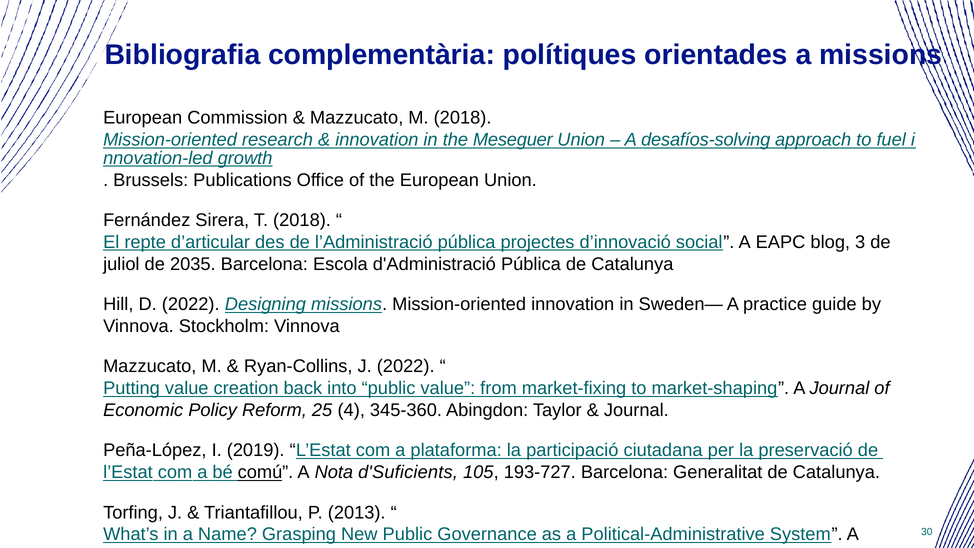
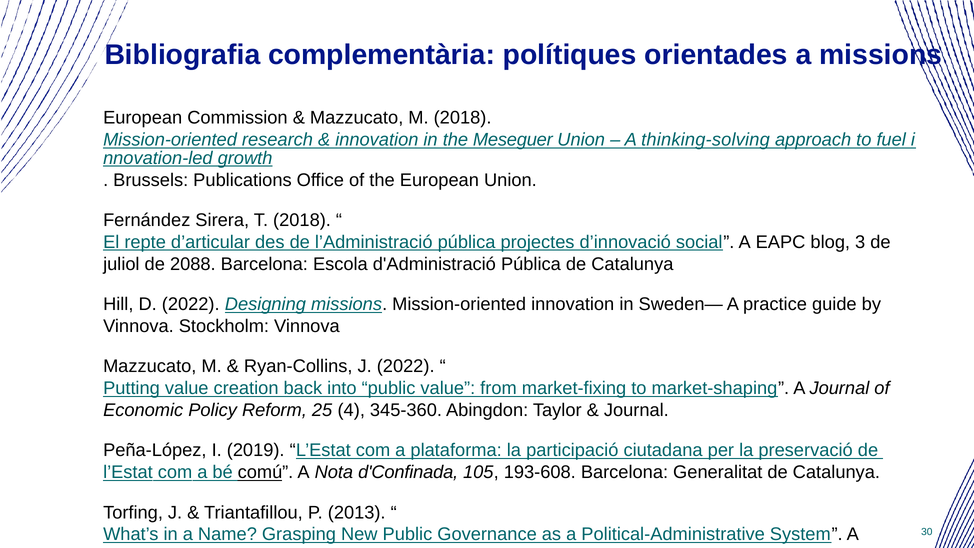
desafíos-solving: desafíos-solving -> thinking-solving (706, 140)
2035: 2035 -> 2088 (193, 264)
d'Suficients: d'Suficients -> d'Confinada (408, 472)
193-727: 193-727 -> 193-608 (540, 472)
